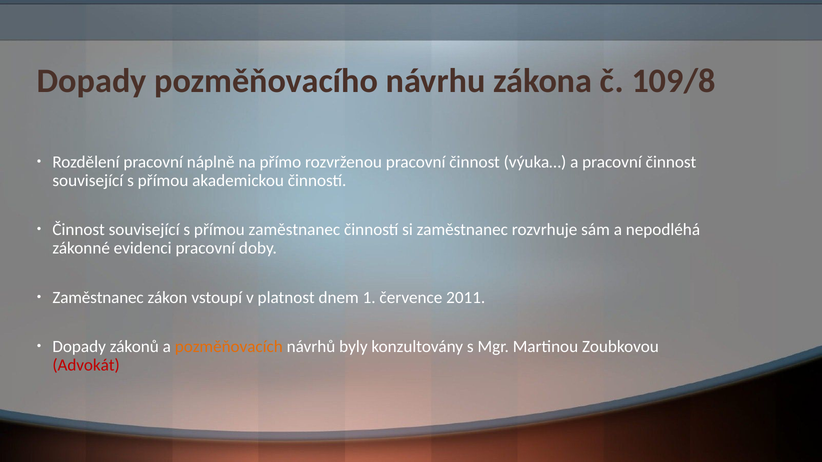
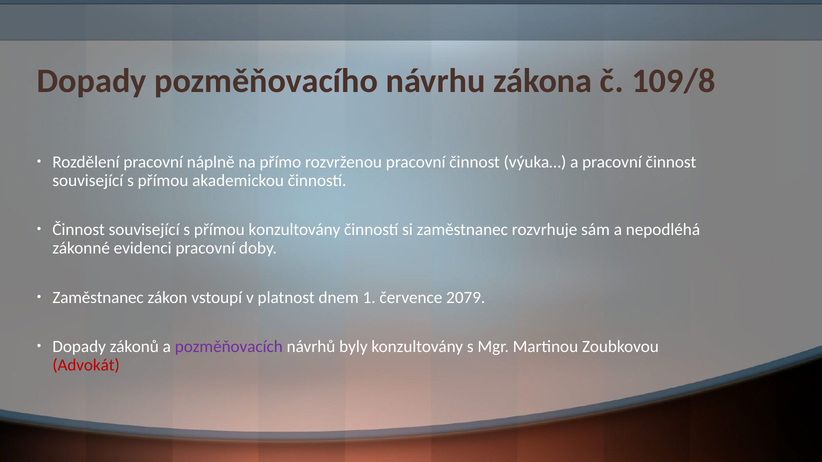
přímou zaměstnanec: zaměstnanec -> konzultovány (294, 230)
2011: 2011 -> 2079 (466, 298)
pozměňovacích colour: orange -> purple (229, 347)
